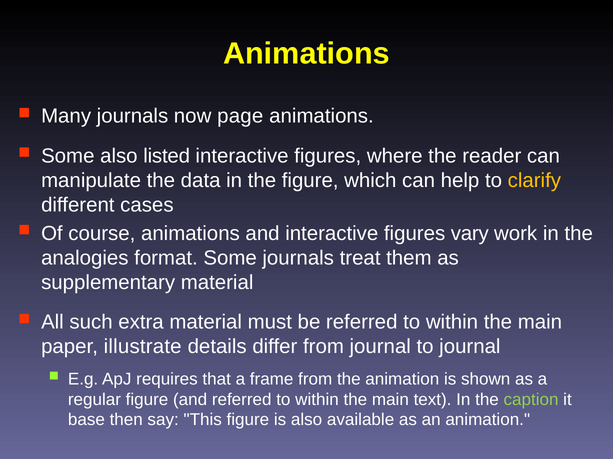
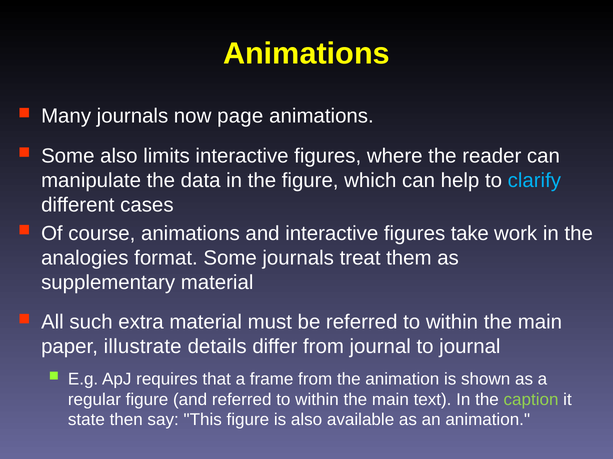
listed: listed -> limits (167, 156)
clarify colour: yellow -> light blue (534, 181)
vary: vary -> take (470, 234)
base: base -> state (86, 420)
